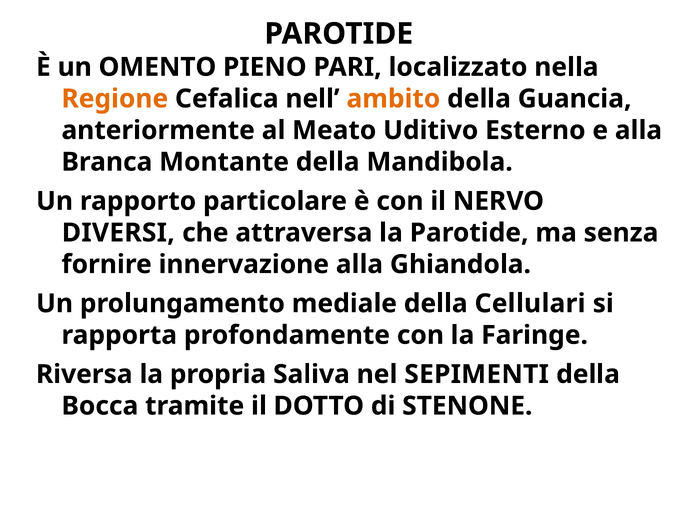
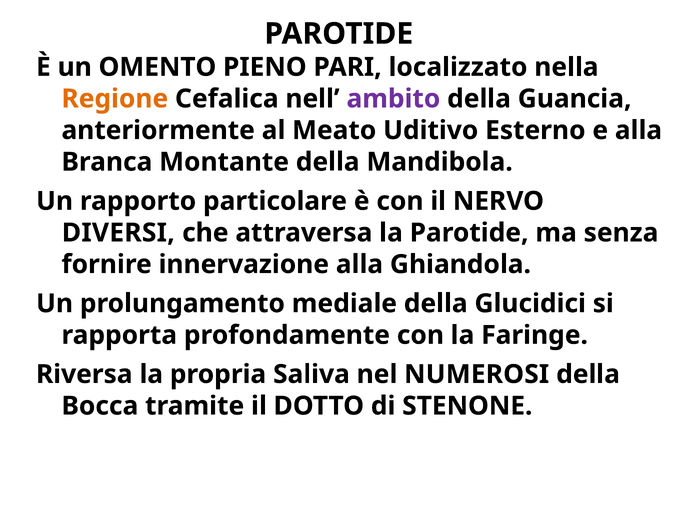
ambito colour: orange -> purple (393, 99)
Cellulari: Cellulari -> Glucidici (530, 304)
SEPIMENTI: SEPIMENTI -> NUMEROSI (477, 375)
